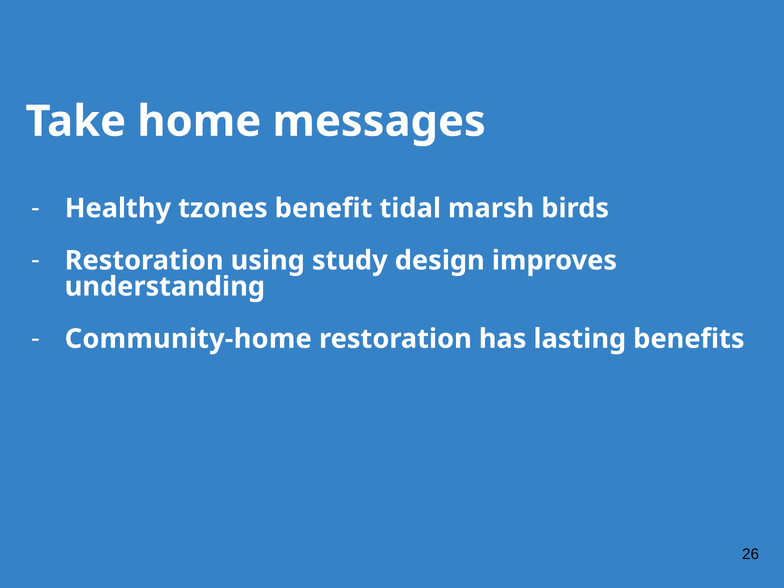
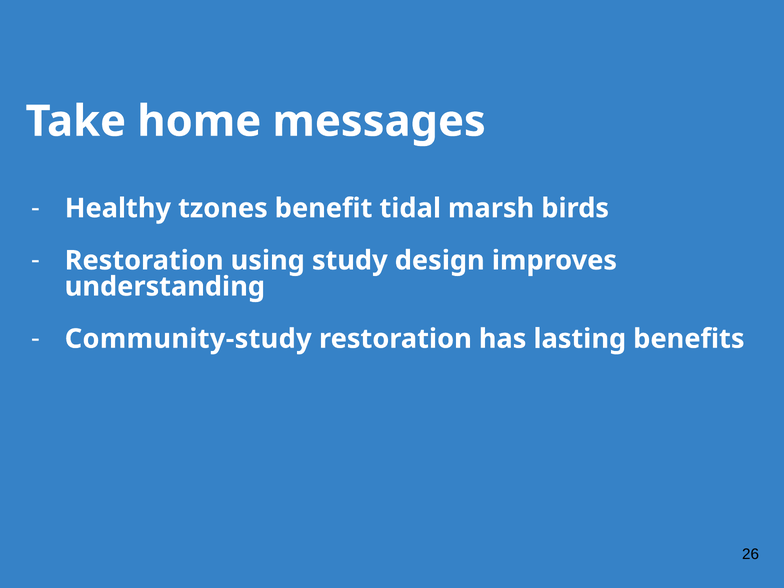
Community-home: Community-home -> Community-study (188, 339)
